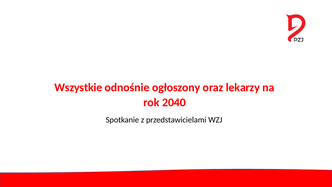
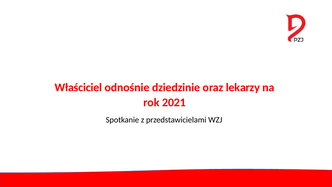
Wszystkie: Wszystkie -> Właściciel (78, 87)
ogłoszony: ogłoszony -> dziedzinie (176, 87)
2040: 2040 -> 2021 (174, 102)
